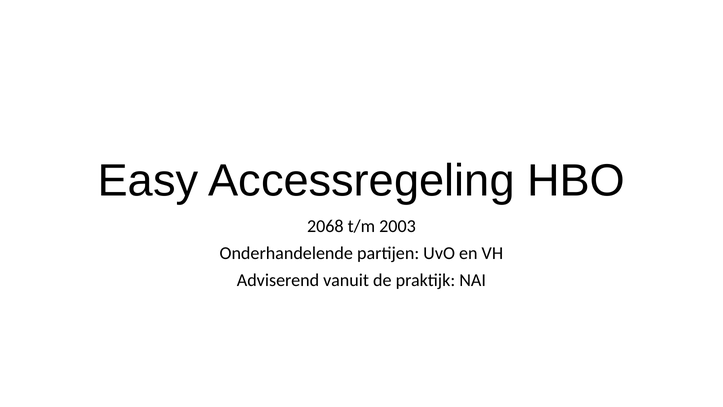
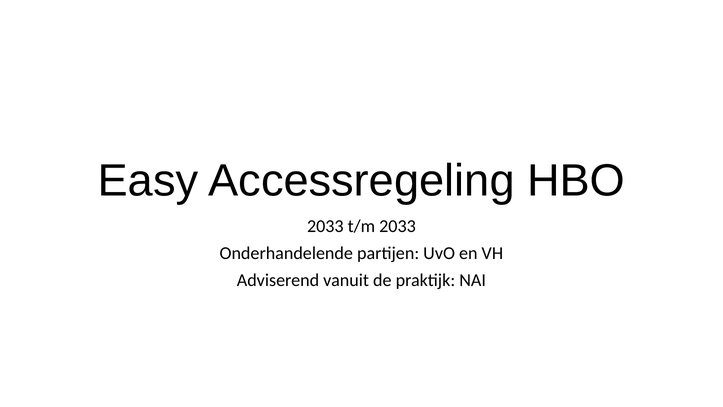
2068: 2068 -> 2033 (325, 226)
t/m 2003: 2003 -> 2033 (398, 226)
